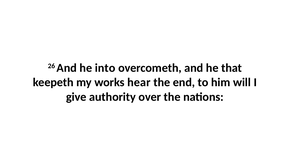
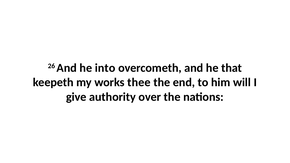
hear: hear -> thee (139, 82)
